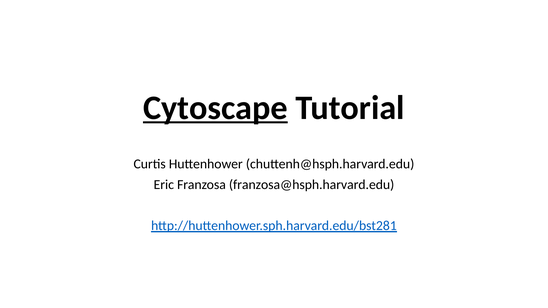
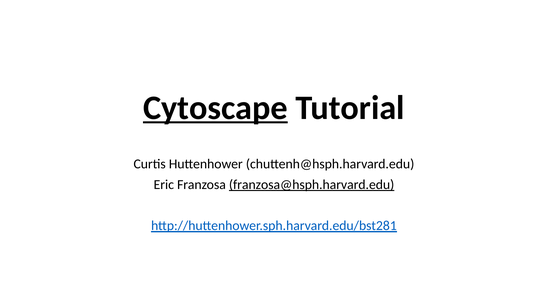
franzosa@hsph.harvard.edu underline: none -> present (312, 185)
